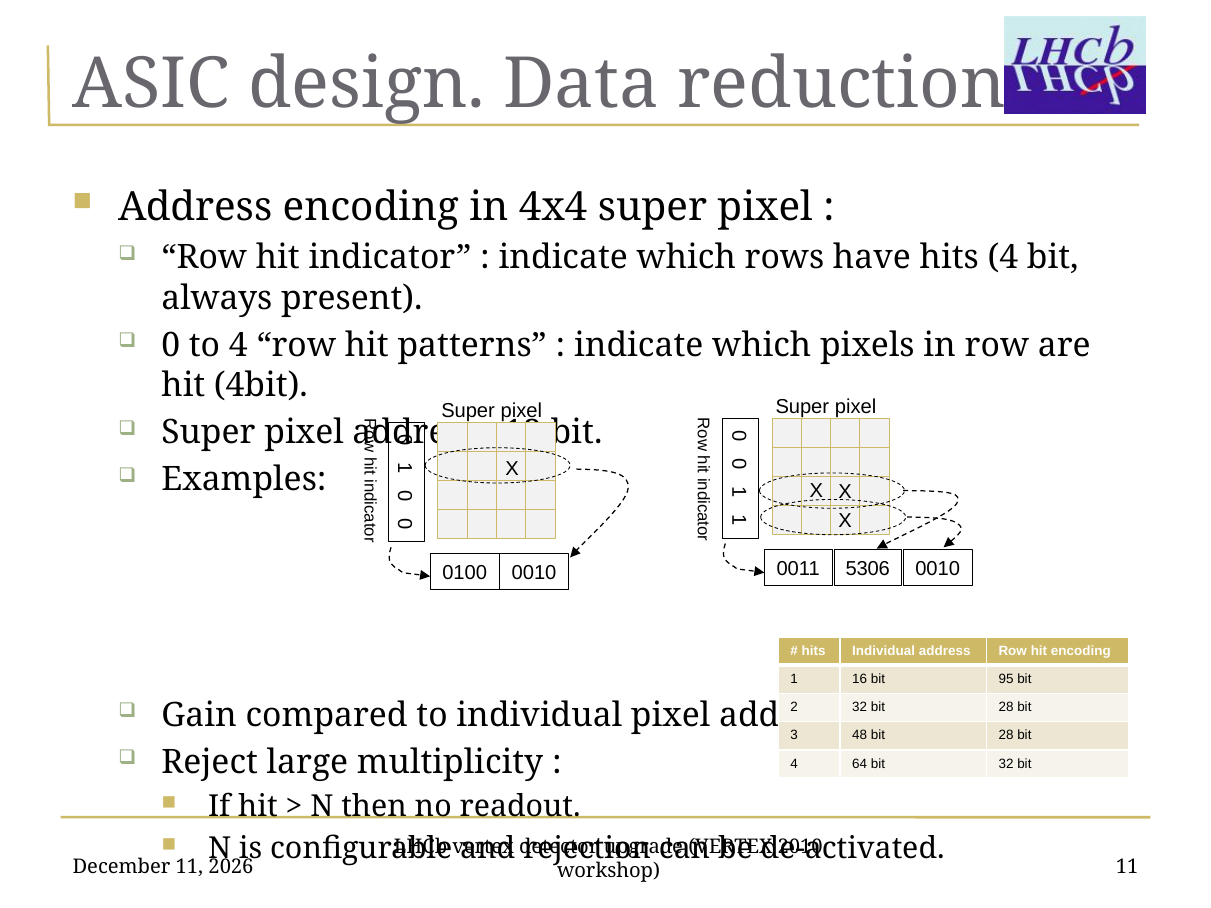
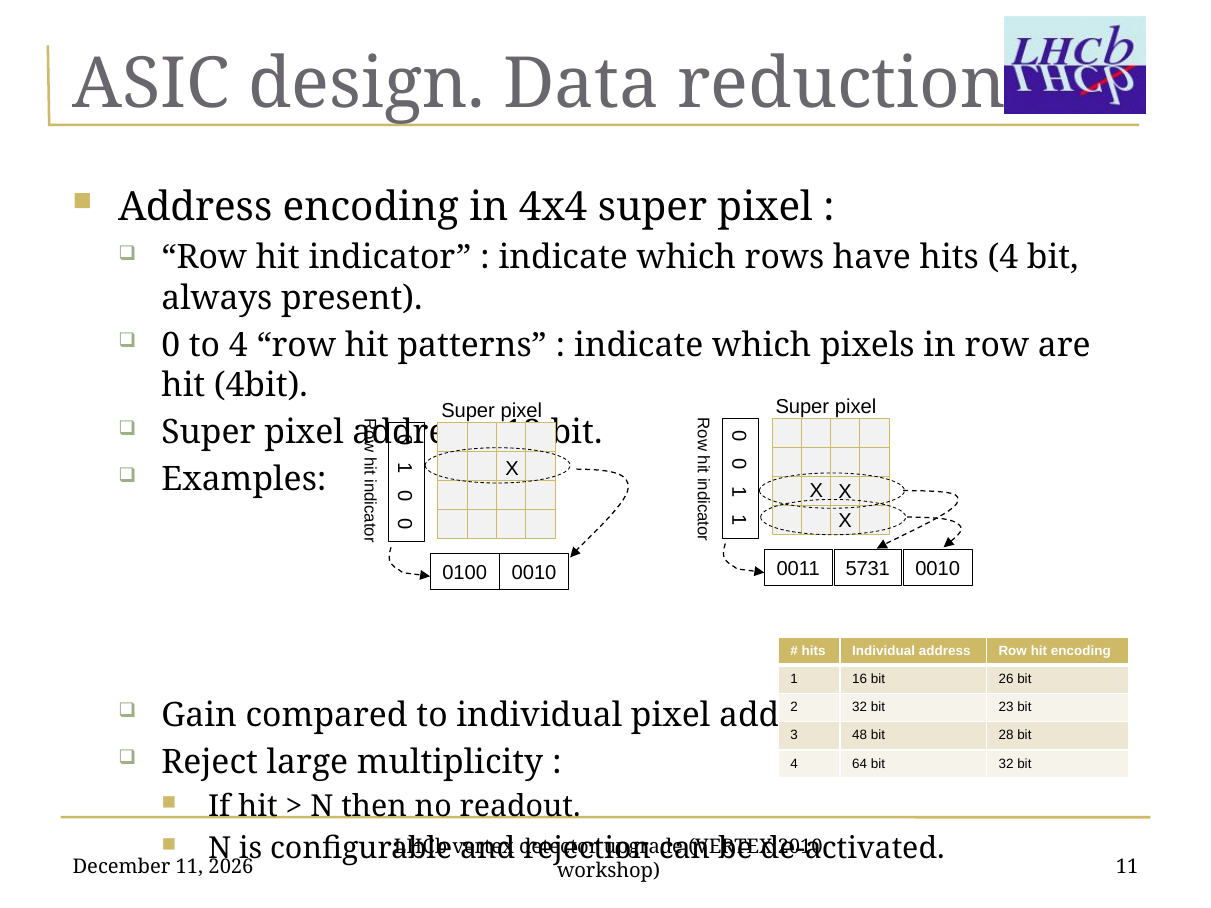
5306: 5306 -> 5731 (868, 569)
95: 95 -> 26 (1006, 679)
28: 28 -> 23 (1006, 707)
